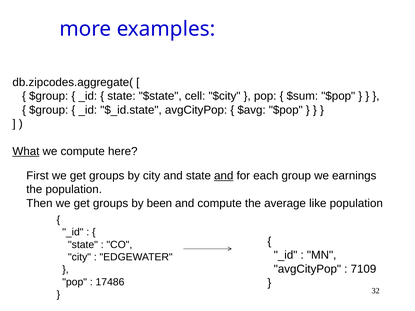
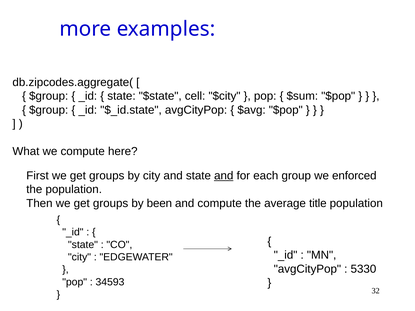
What underline: present -> none (26, 152)
earnings: earnings -> enforced (354, 176)
like: like -> title (318, 203)
7109: 7109 -> 5330 (363, 269)
17486: 17486 -> 34593 (110, 282)
